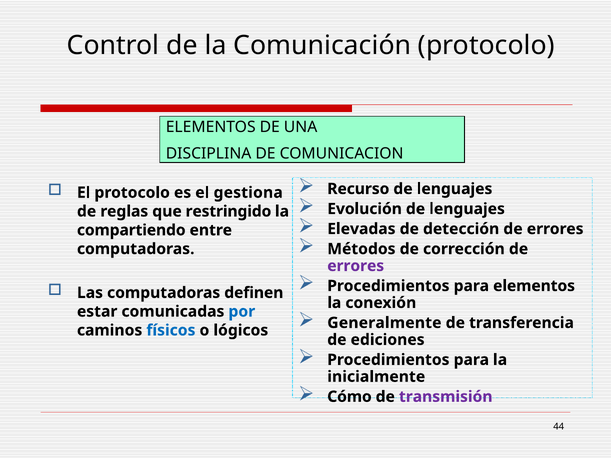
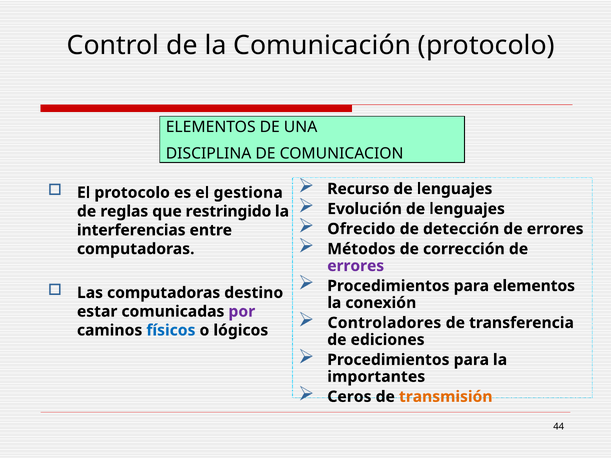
Elevadas: Elevadas -> Ofrecido (361, 229)
compartiendo: compartiendo -> interferencias (131, 230)
definen: definen -> destino (254, 293)
por colour: blue -> purple (242, 312)
Generalmente: Generalmente -> Controladores (384, 323)
inicialmente: inicialmente -> importantes (376, 377)
Cómo: Cómo -> Ceros (349, 397)
transmisión colour: purple -> orange (446, 397)
